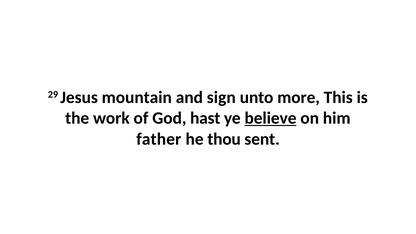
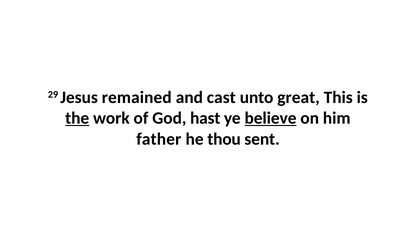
mountain: mountain -> remained (137, 97)
sign: sign -> cast (221, 97)
more: more -> great (298, 97)
the underline: none -> present (77, 118)
